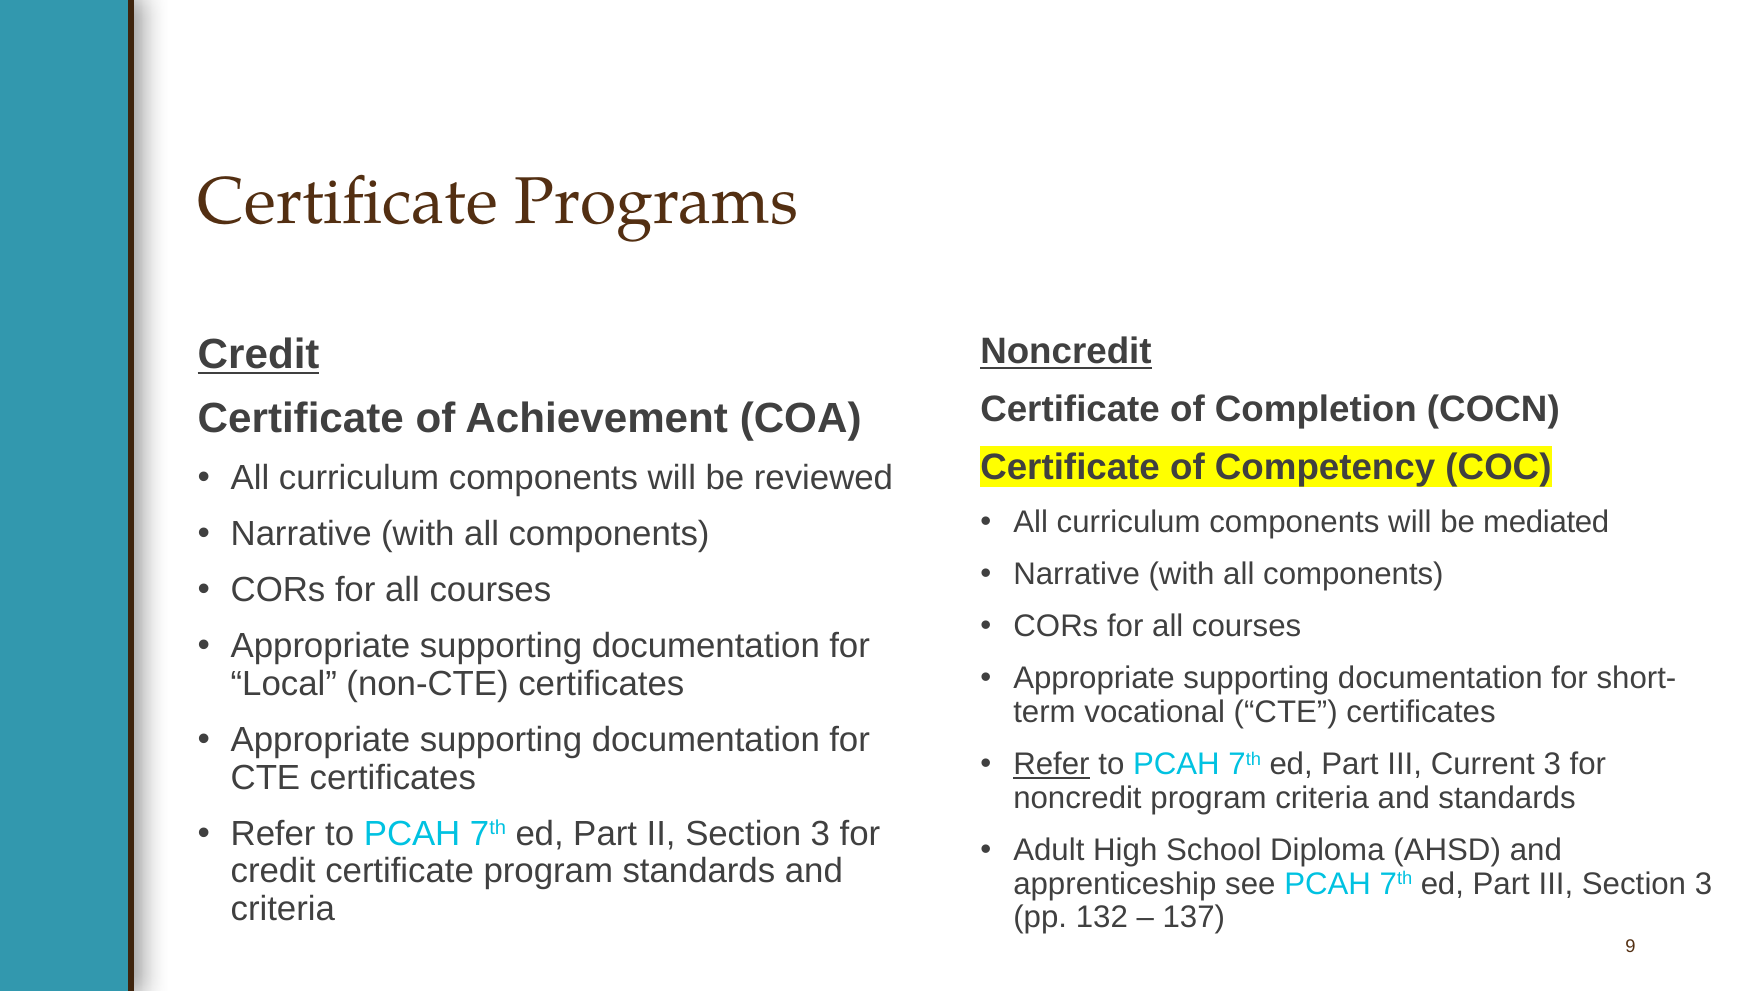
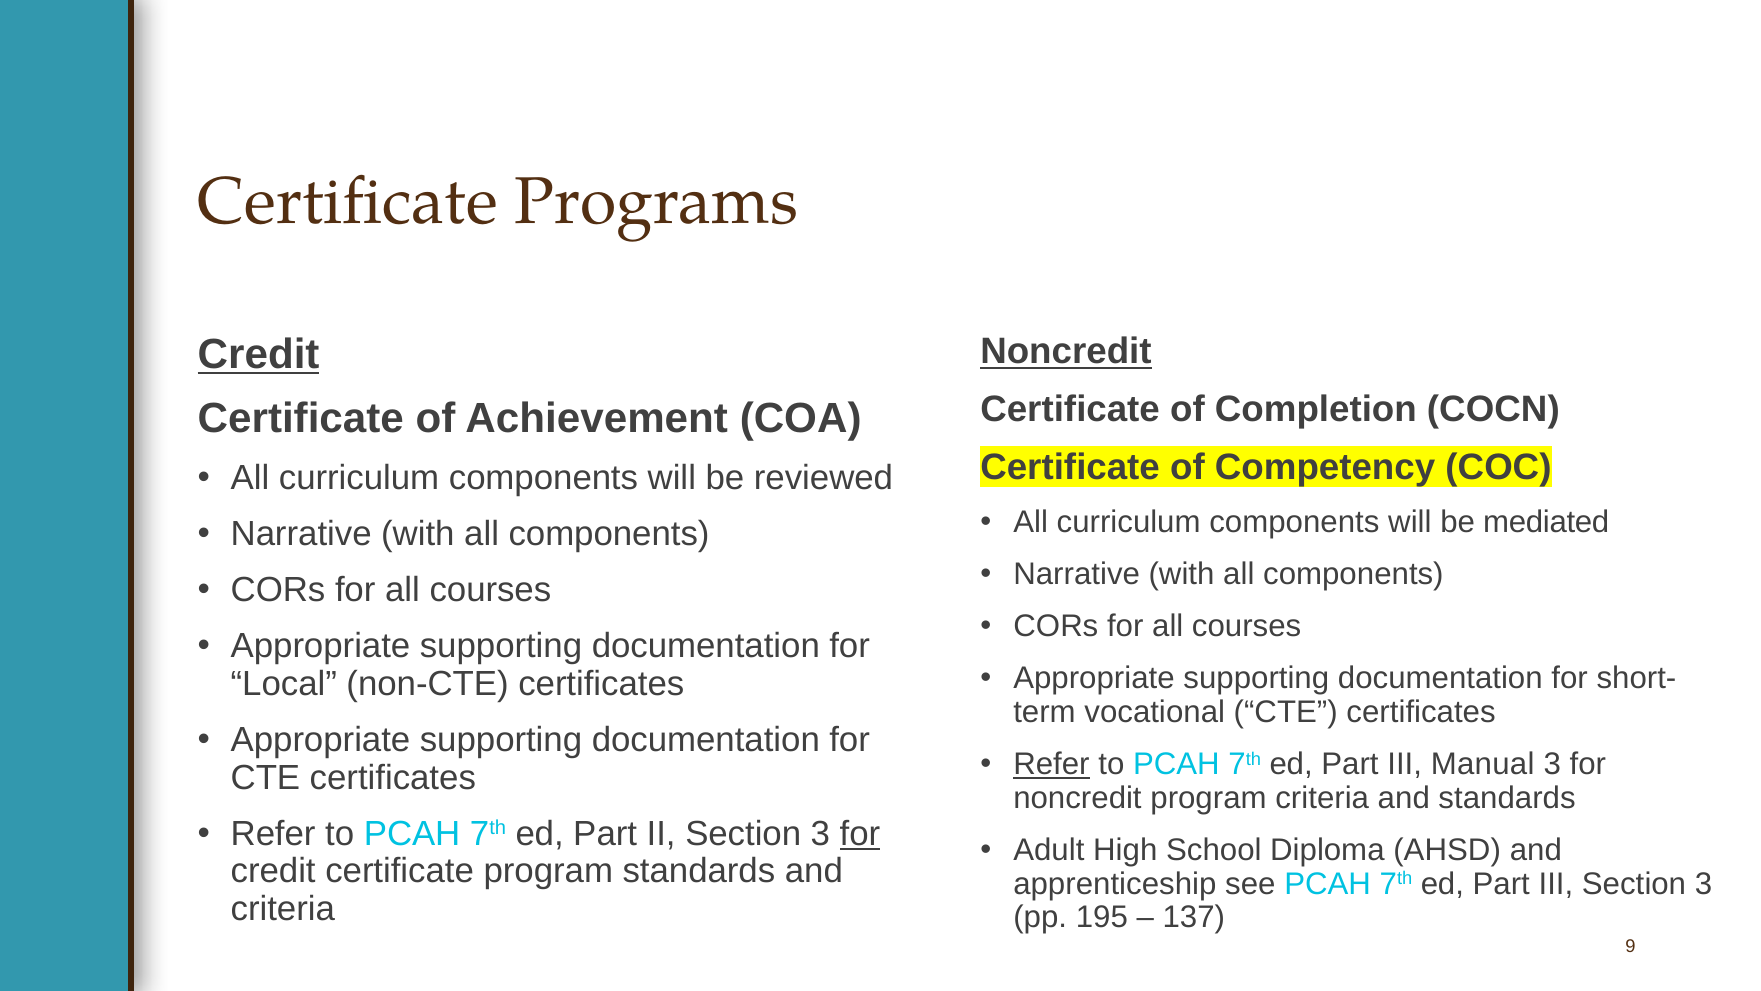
Current: Current -> Manual (1483, 764)
for underline: none -> present (860, 833)
132: 132 -> 195 (1102, 917)
